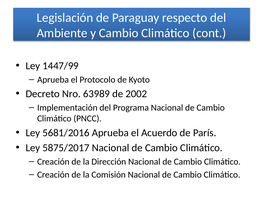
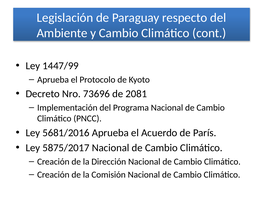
63989: 63989 -> 73696 (97, 94)
2002: 2002 -> 2081 (136, 94)
